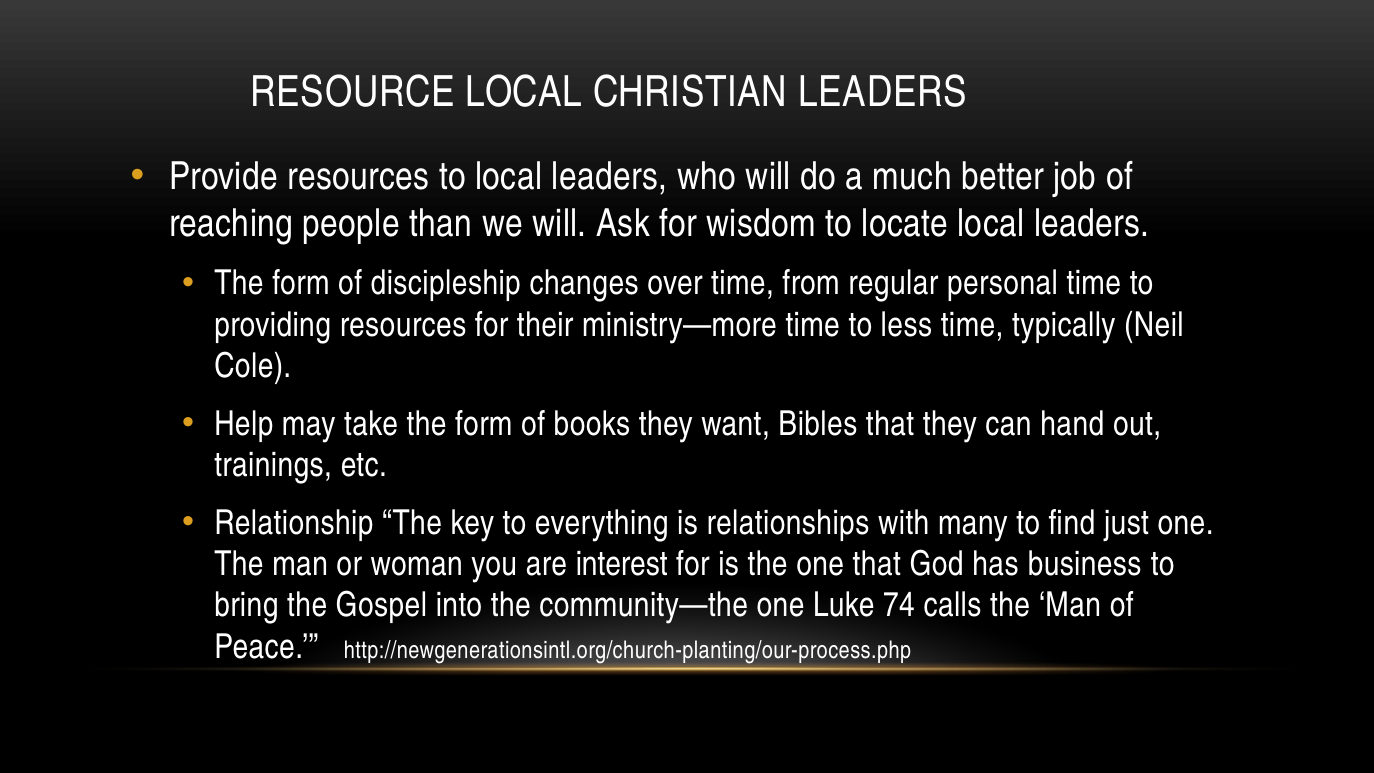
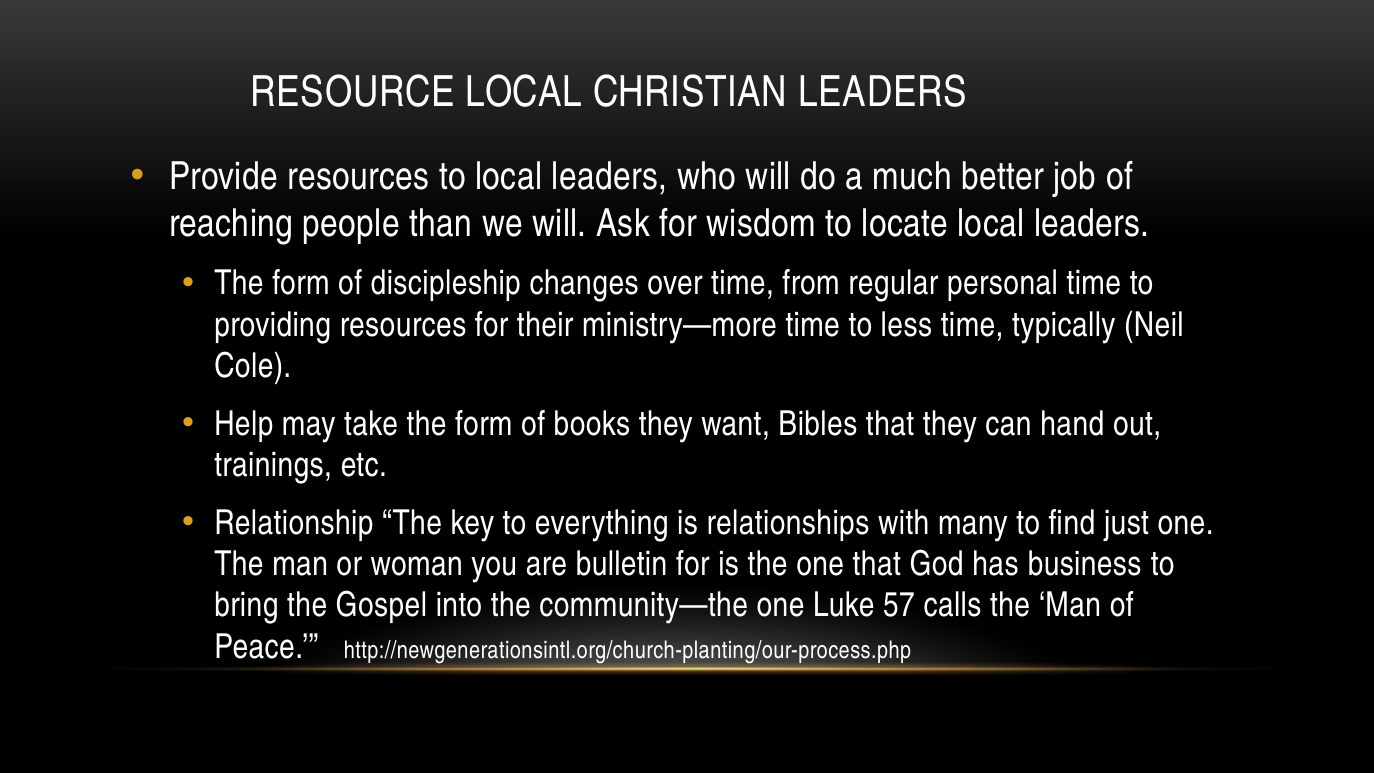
interest: interest -> bulletin (622, 564)
74: 74 -> 57 (899, 605)
